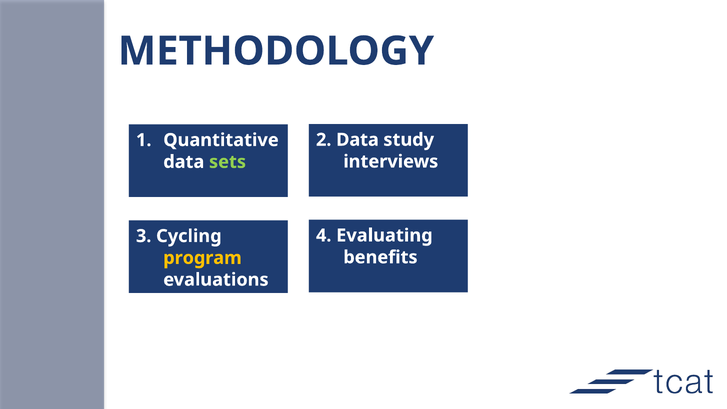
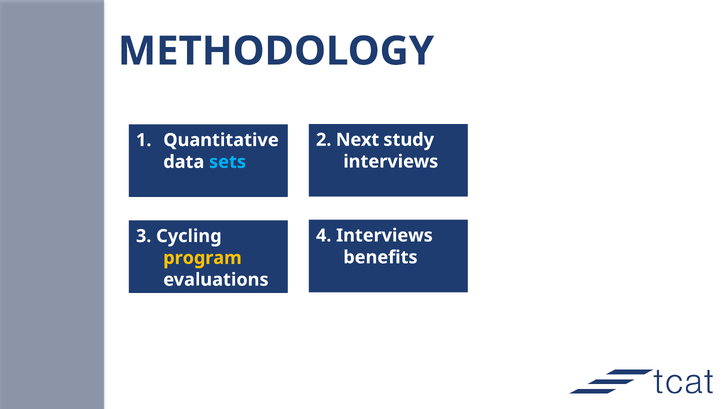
2 Data: Data -> Next (358, 140)
sets colour: light green -> light blue (228, 162)
4 Evaluating: Evaluating -> Interviews (384, 235)
